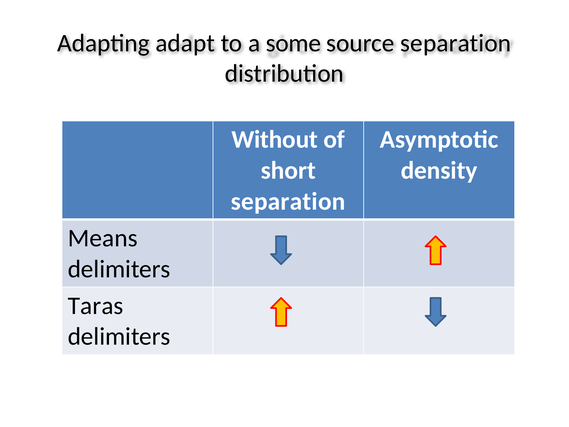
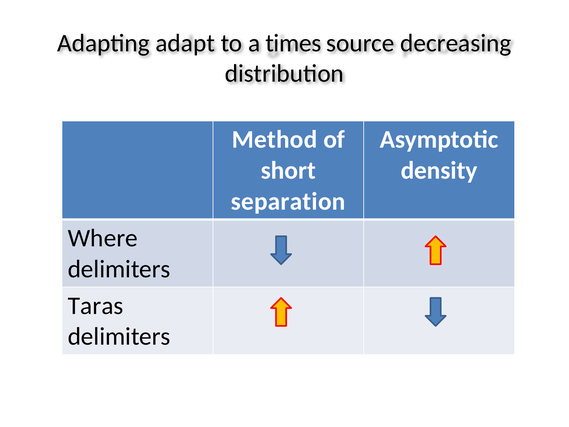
some: some -> times (293, 43)
source separation: separation -> decreasing (456, 43)
Without: Without -> Method (274, 139)
Means: Means -> Where (103, 238)
